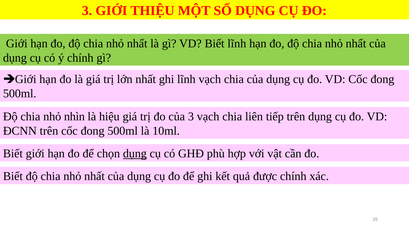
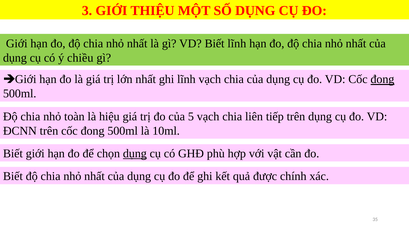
ý chính: chính -> chiều (80, 58)
đong underline: none -> present (382, 79)
nhìn: nhìn -> toàn (74, 117)
của 3: 3 -> 5 (191, 117)
